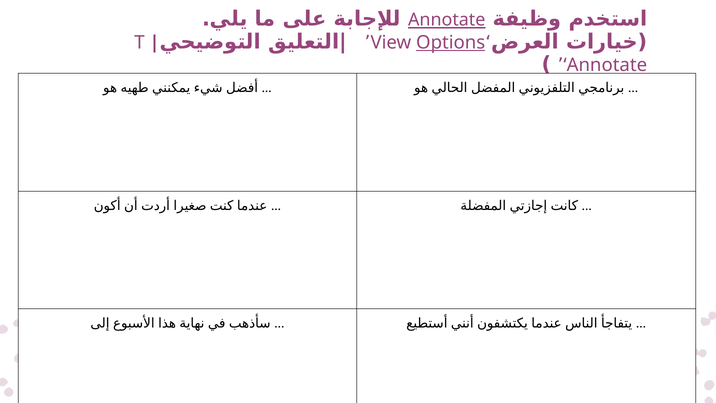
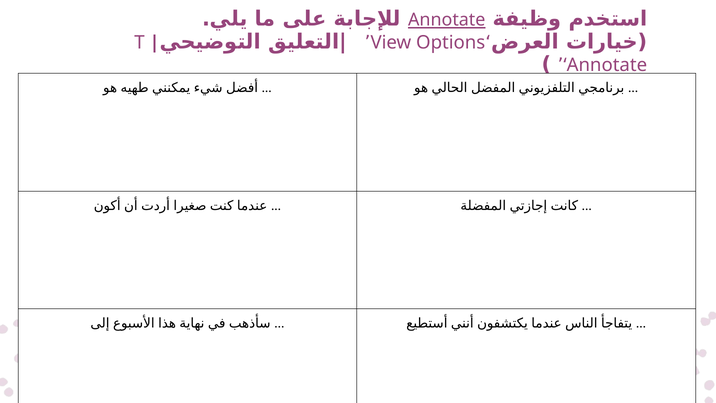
Options underline: present -> none (451, 42)
